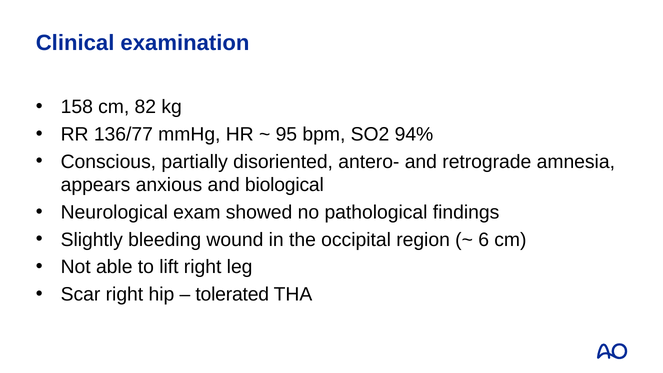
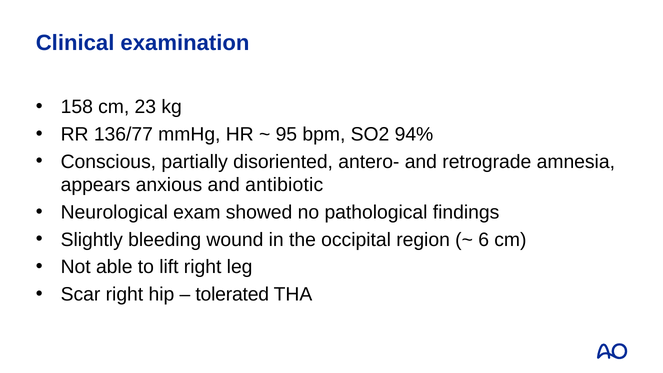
82: 82 -> 23 (145, 107)
biological: biological -> antibiotic (284, 185)
